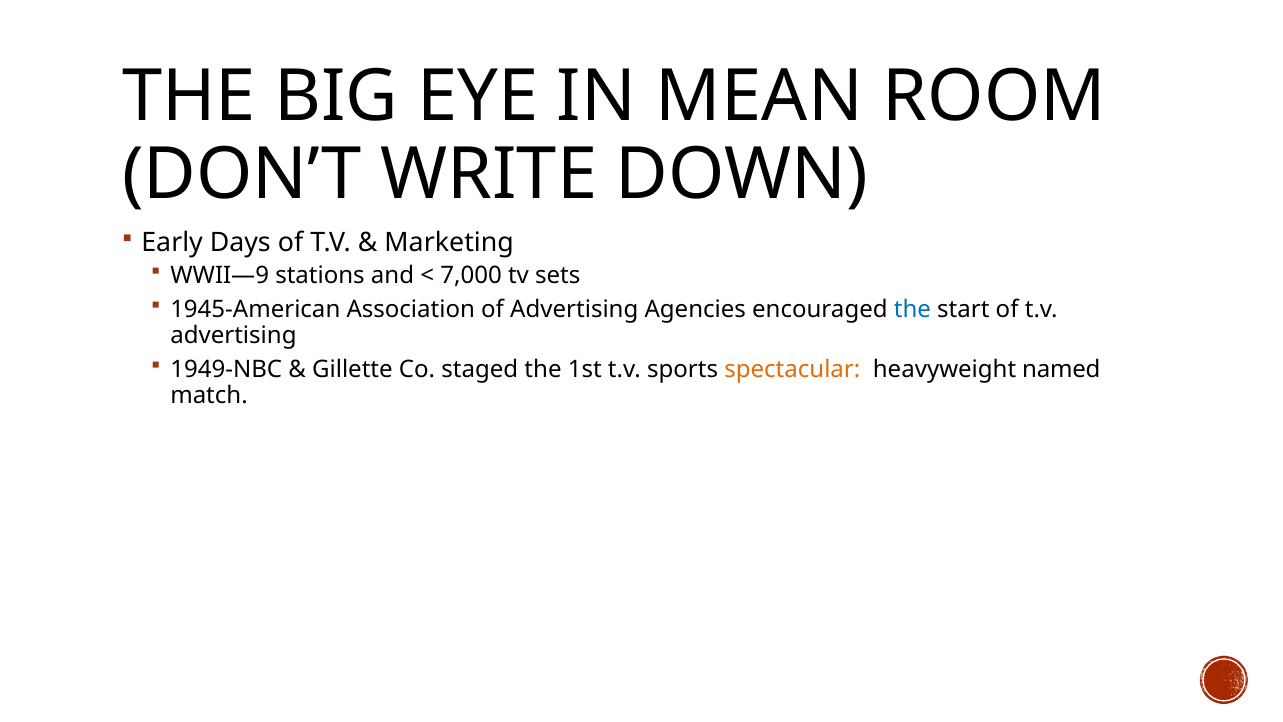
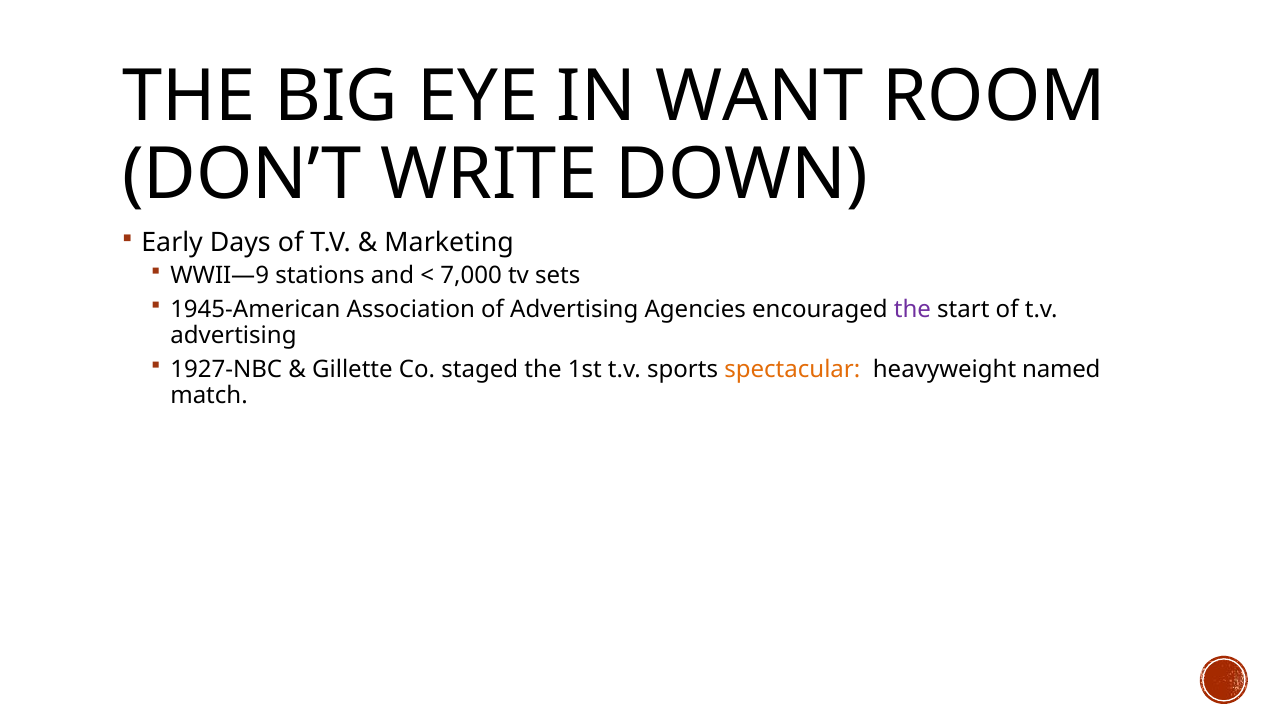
MEAN: MEAN -> WANT (759, 96)
the colour: blue -> purple (912, 309)
1949-NBC: 1949-NBC -> 1927-NBC (226, 369)
